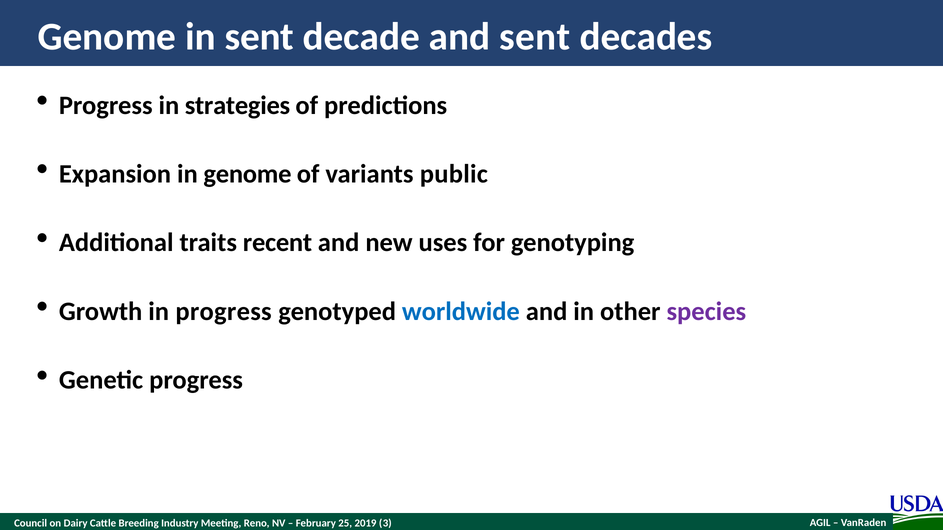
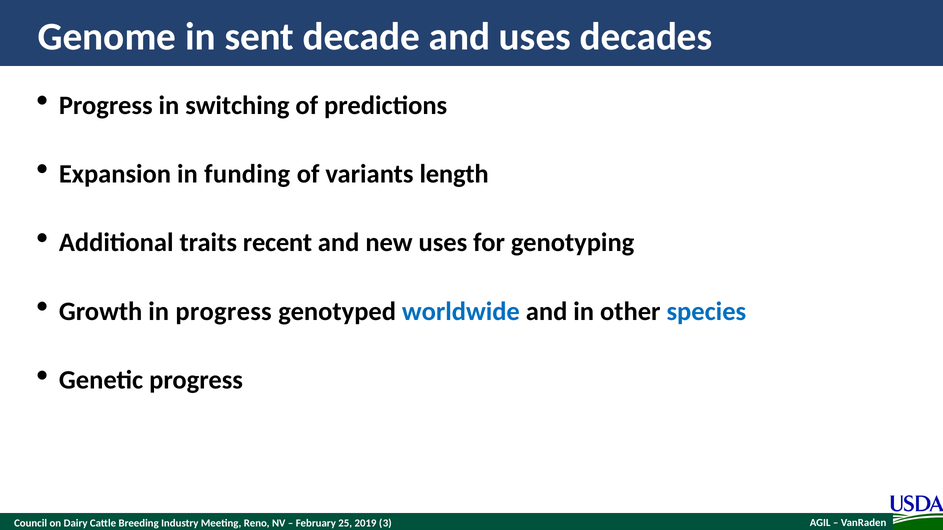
and sent: sent -> uses (535, 37)
strategies: strategies -> switching (237, 105)
in genome: genome -> funding (247, 174)
public: public -> length (454, 174)
species colour: purple -> blue (706, 312)
